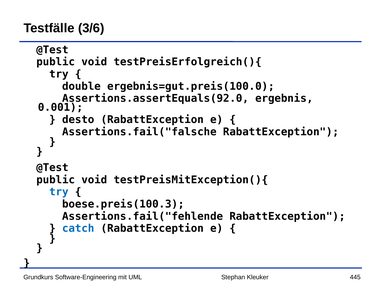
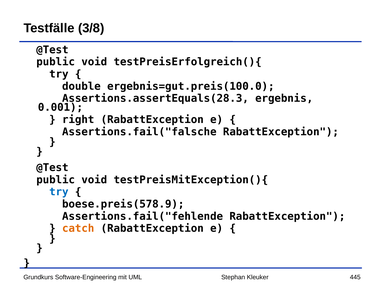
3/6: 3/6 -> 3/8 (91, 28)
Assertions.assertEquals(92.0: Assertions.assertEquals(92.0 -> Assertions.assertEquals(28.3 (155, 98)
desto: desto -> right (78, 120)
boese.preis(100.3: boese.preis(100.3 -> boese.preis(578.9 (123, 204)
catch colour: blue -> orange (78, 228)
